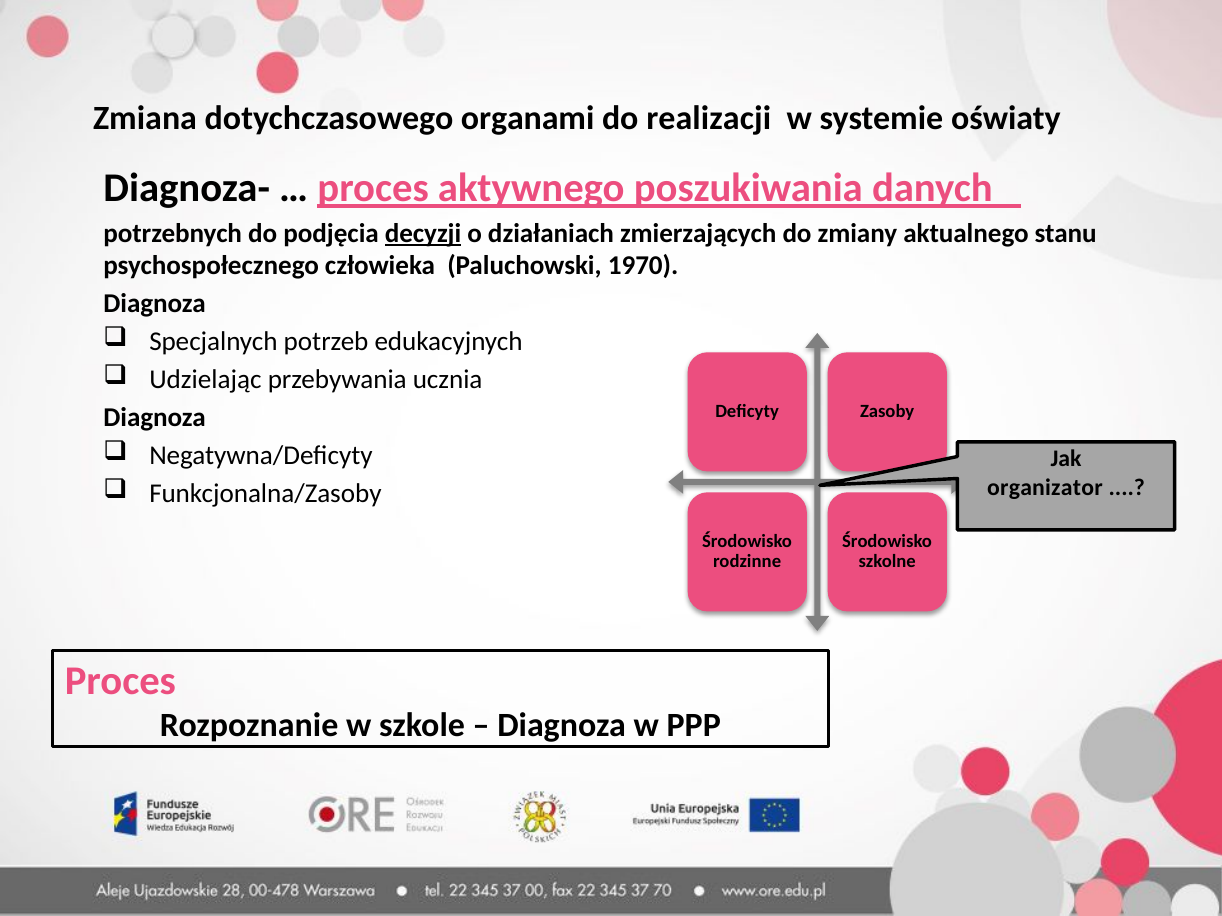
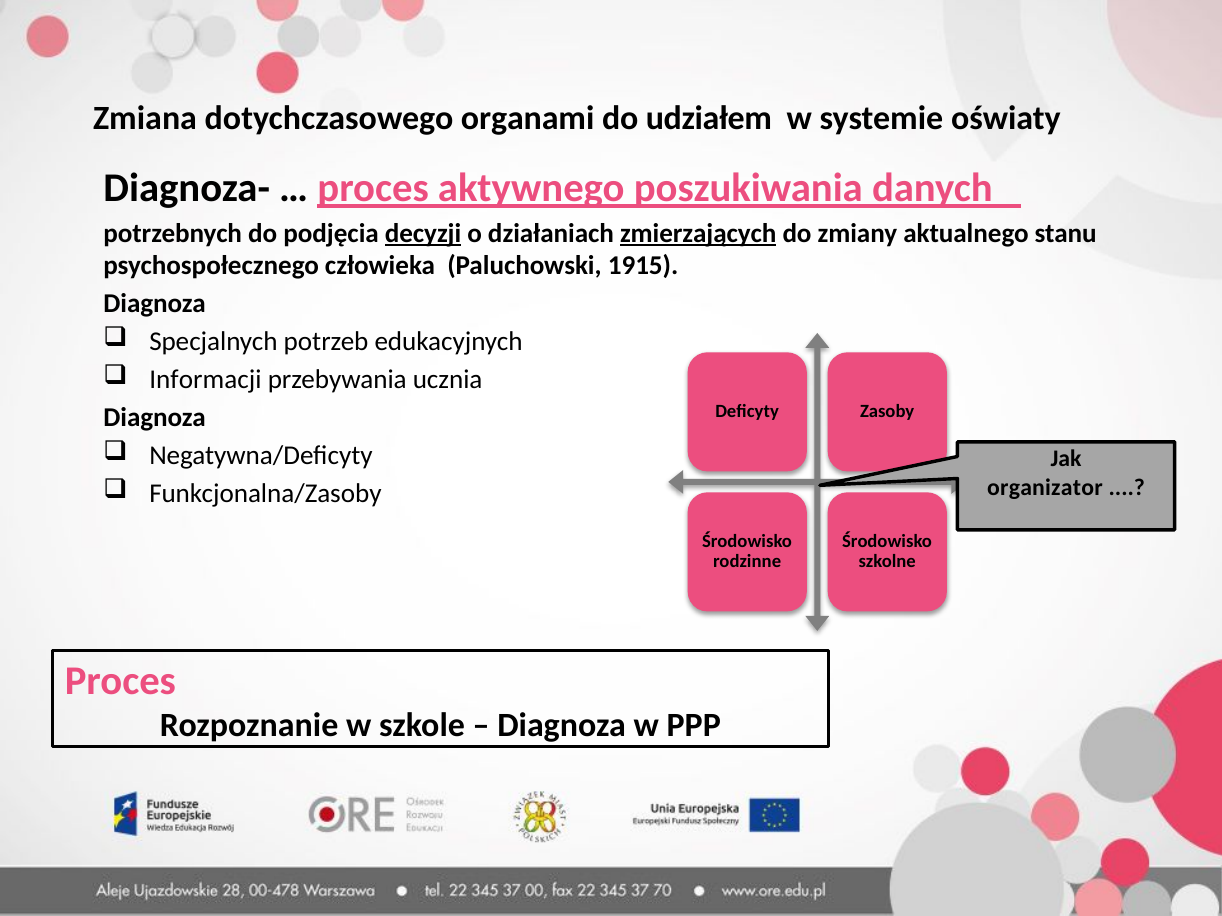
realizacji: realizacji -> udziałem (709, 118)
zmierzających underline: none -> present (698, 233)
1970: 1970 -> 1915 (643, 266)
Udzielając: Udzielając -> Informacji (205, 380)
